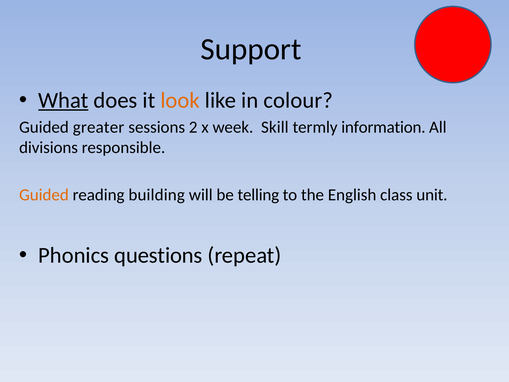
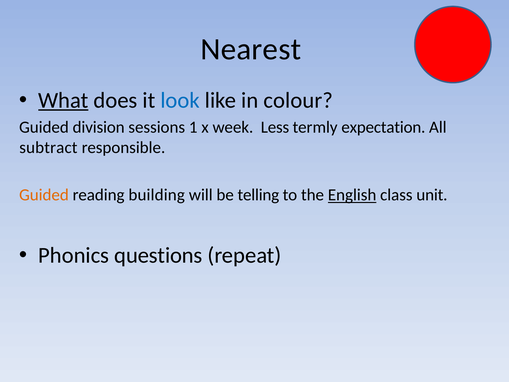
Support: Support -> Nearest (251, 49)
look colour: orange -> blue (180, 100)
greater: greater -> division (99, 127)
2: 2 -> 1 (193, 127)
Skill: Skill -> Less (275, 127)
information: information -> expectation (383, 127)
divisions: divisions -> subtract (48, 147)
English underline: none -> present (352, 195)
